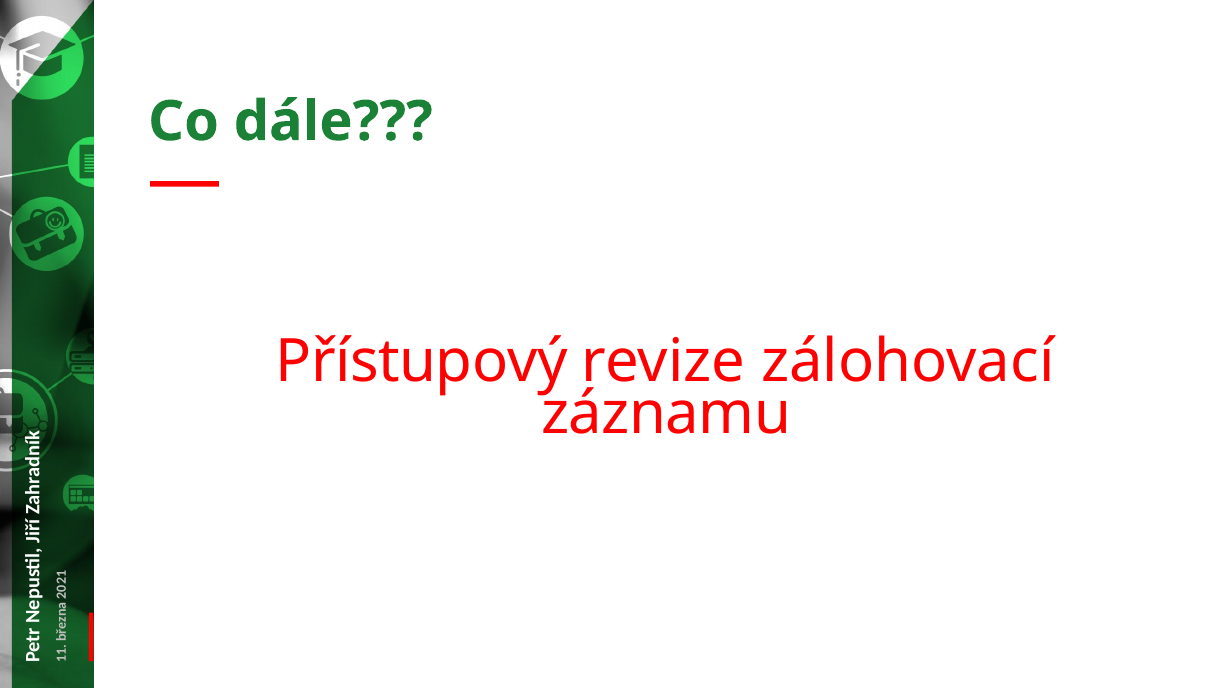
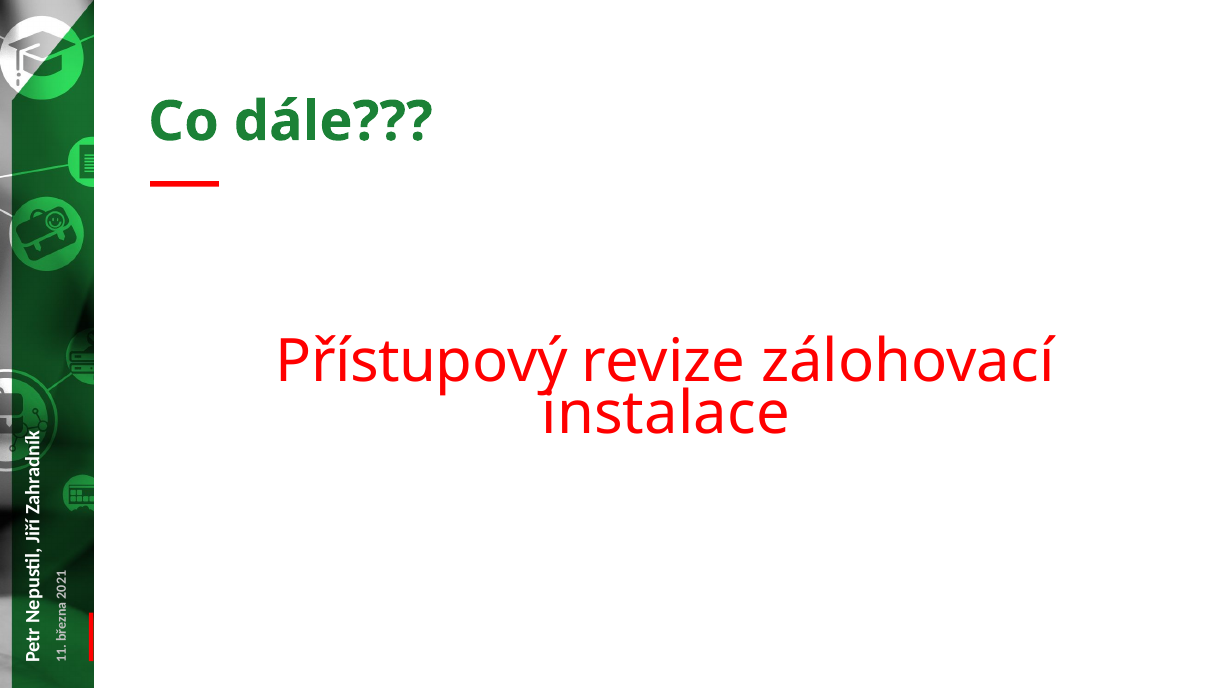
záznamu: záznamu -> instalace (666, 413)
